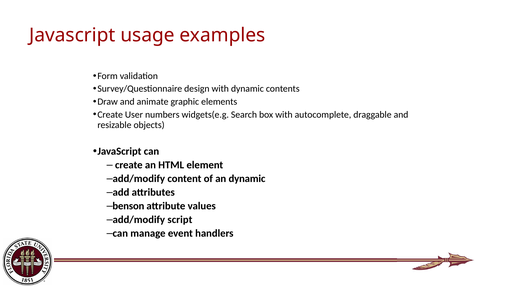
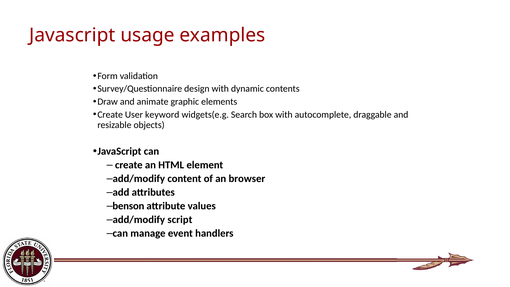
numbers: numbers -> keyword (162, 114)
an dynamic: dynamic -> browser (247, 179)
